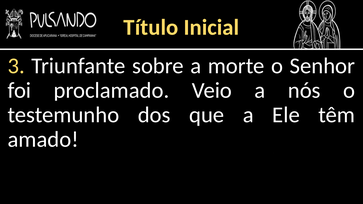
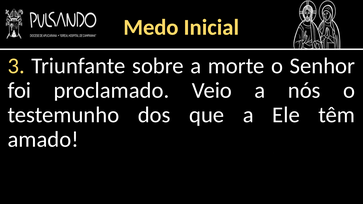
Título: Título -> Medo (151, 28)
